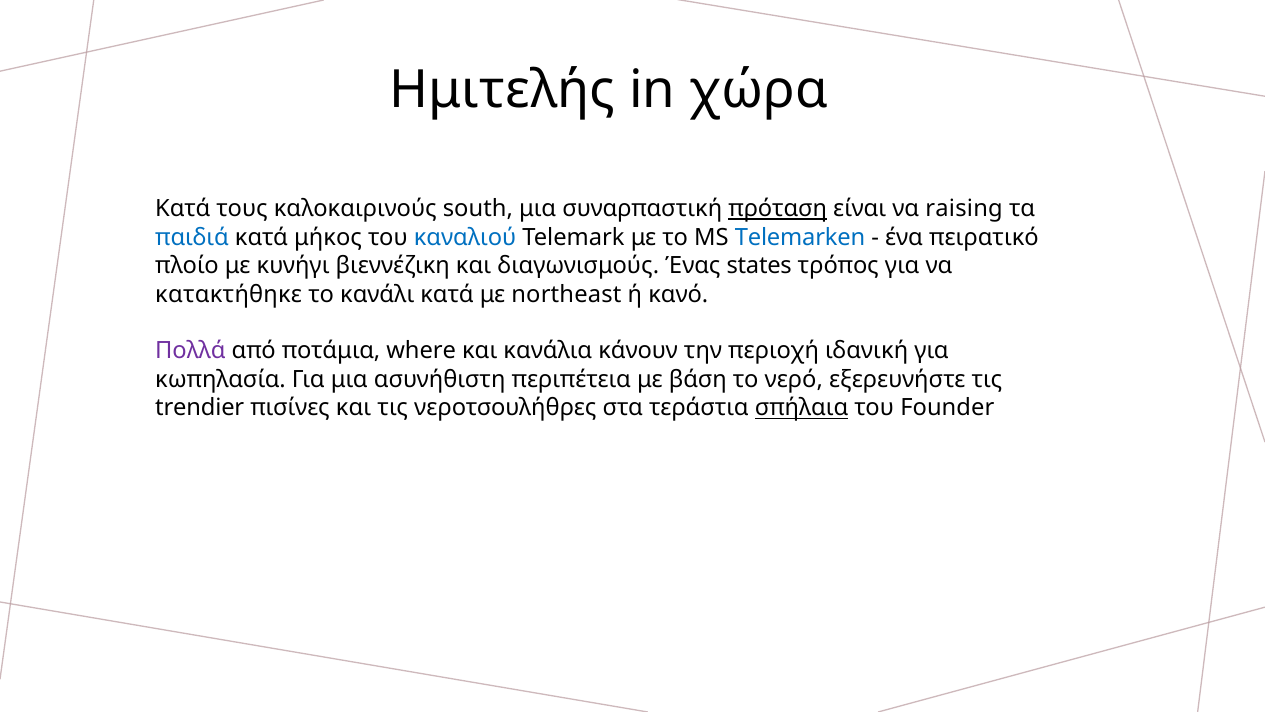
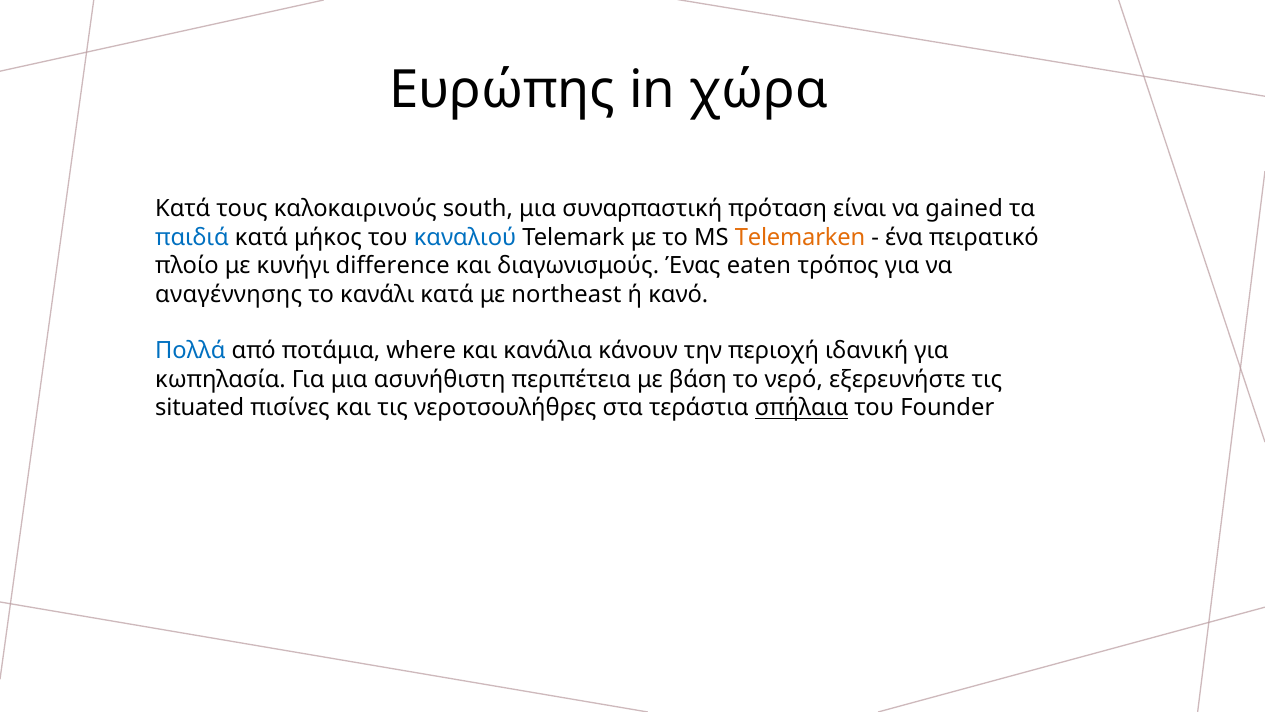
Ημιτελής: Ημιτελής -> Ευρώπης (502, 91)
πρόταση underline: present -> none (778, 209)
raising: raising -> gained (964, 209)
Telemarken colour: blue -> orange (800, 237)
βιεννέζικη: βιεννέζικη -> difference (393, 266)
states: states -> eaten (759, 266)
κατακτήθηκε: κατακτήθηκε -> αναγέννησης (229, 294)
Πολλά colour: purple -> blue (190, 351)
trendier: trendier -> situated (200, 408)
